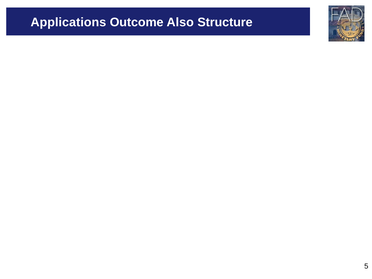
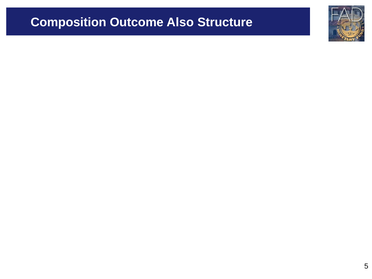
Applications: Applications -> Composition (68, 22)
